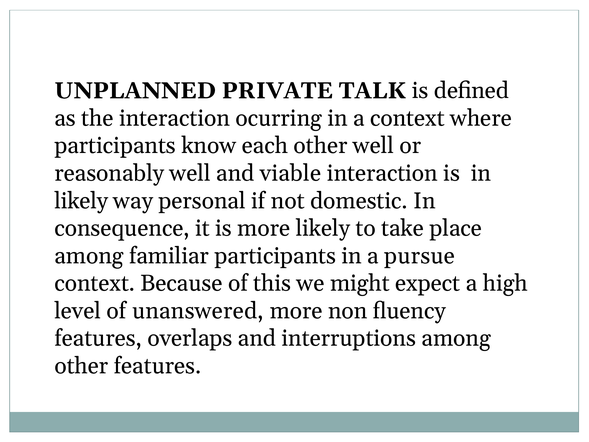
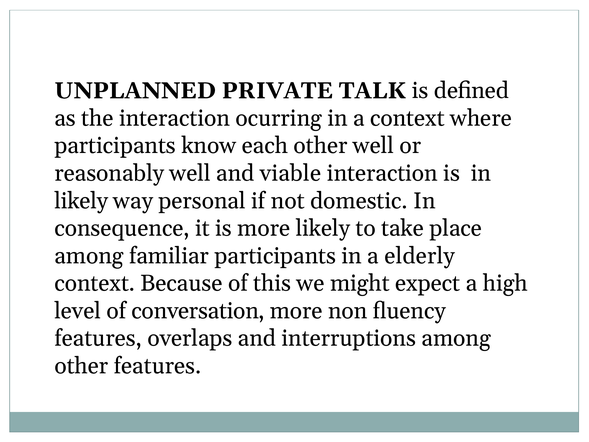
pursue: pursue -> elderly (420, 256)
unanswered: unanswered -> conversation (198, 311)
